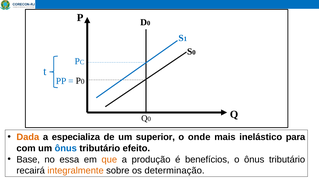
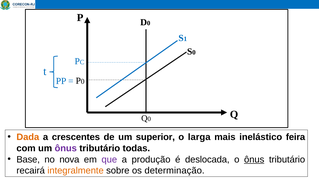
especializa: especializa -> crescentes (76, 137)
onde: onde -> larga (199, 137)
para: para -> feira (296, 137)
ônus colour: blue -> purple (66, 149)
efeito: efeito -> todas (136, 149)
essa: essa -> nova (69, 160)
que colour: orange -> purple (109, 160)
benefícios: benefícios -> deslocada (207, 160)
ônus underline: none -> present (254, 160)
